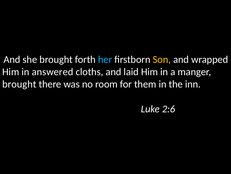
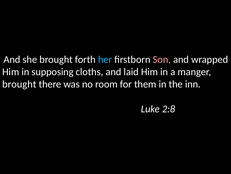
Son colour: yellow -> pink (162, 59)
answered: answered -> supposing (53, 72)
2:6: 2:6 -> 2:8 (169, 109)
